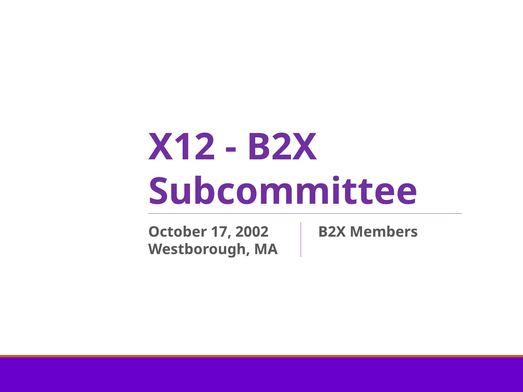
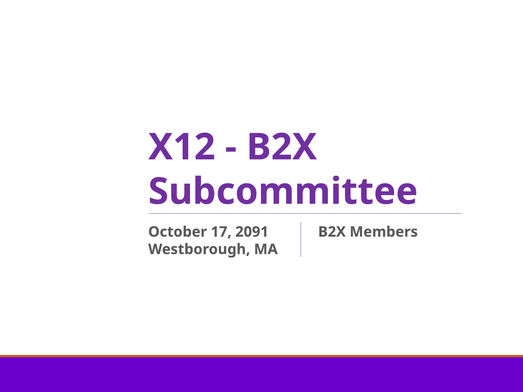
2002: 2002 -> 2091 (252, 232)
